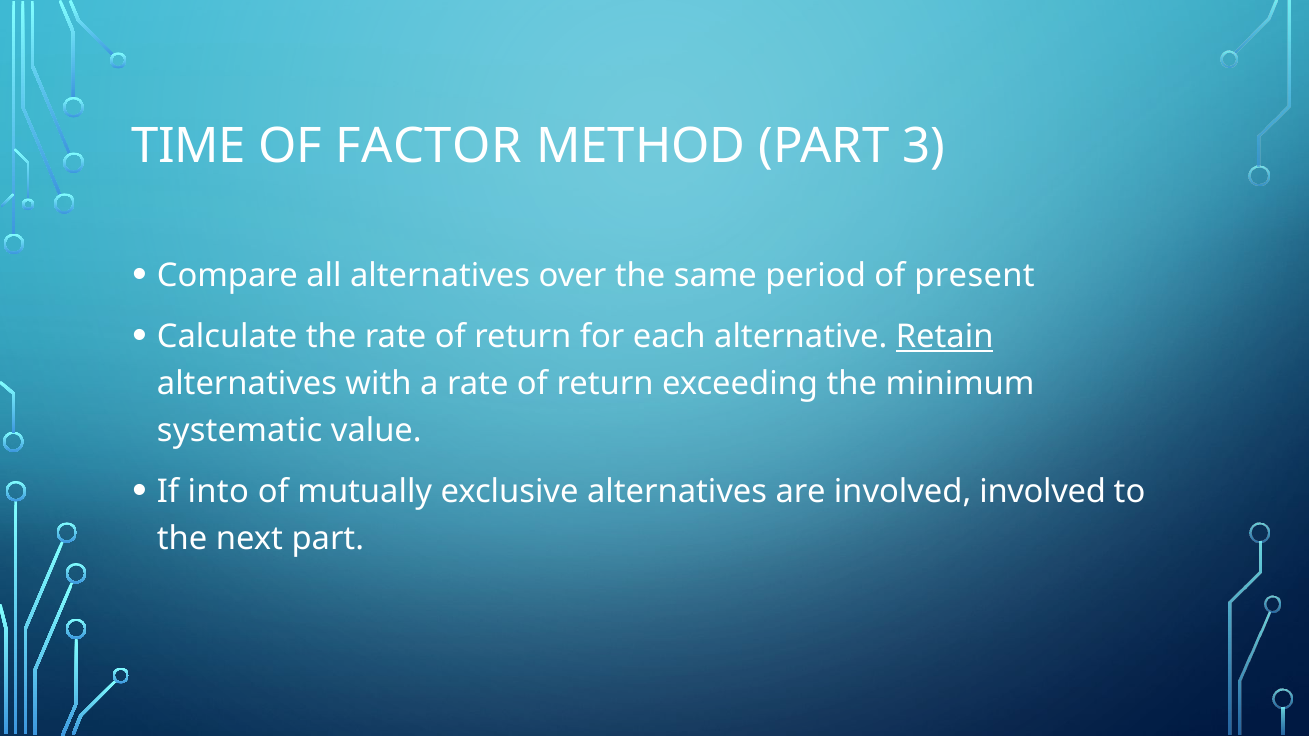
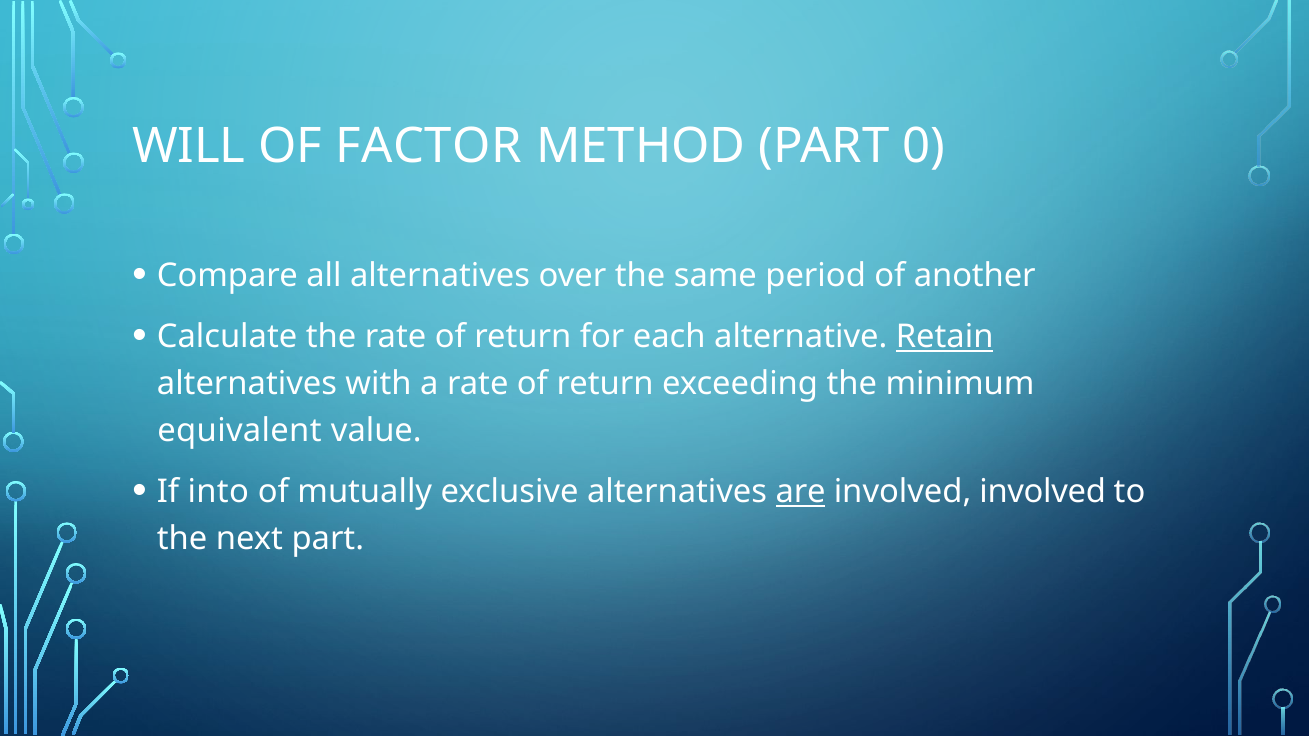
TIME: TIME -> WILL (189, 147)
3: 3 -> 0 (924, 147)
present: present -> another (975, 276)
systematic: systematic -> equivalent (240, 431)
are underline: none -> present (801, 492)
